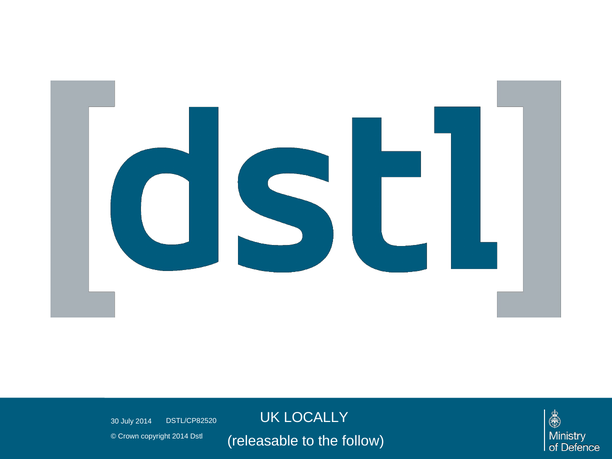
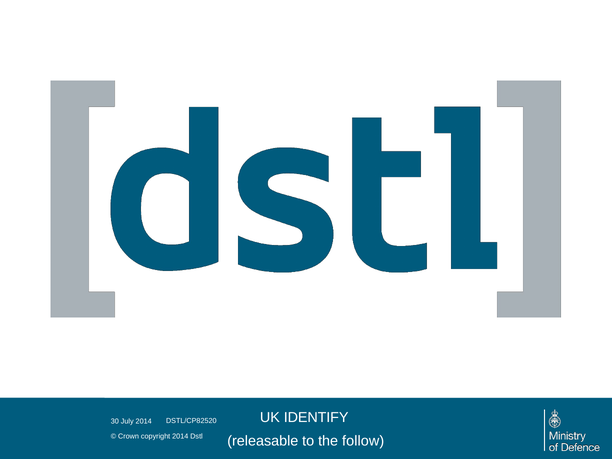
LOCALLY: LOCALLY -> IDENTIFY (316, 418)
